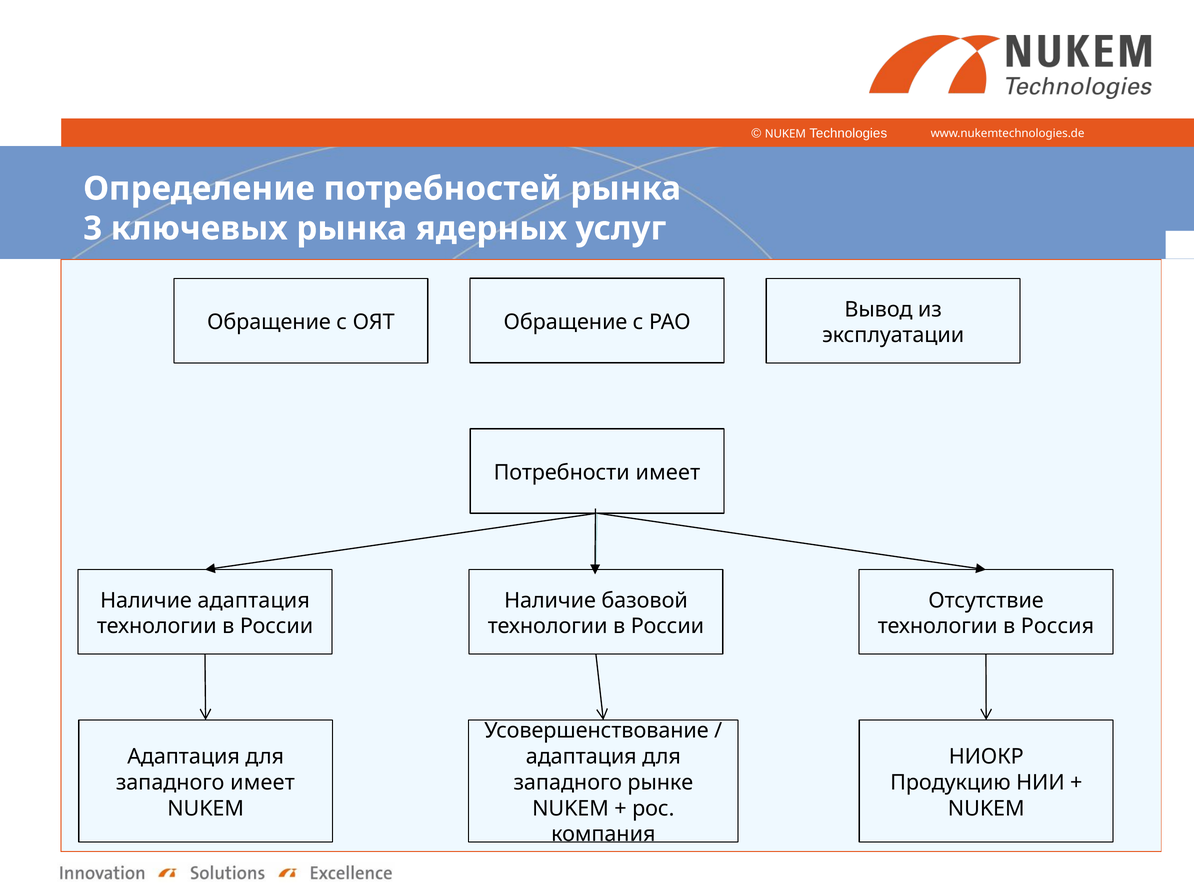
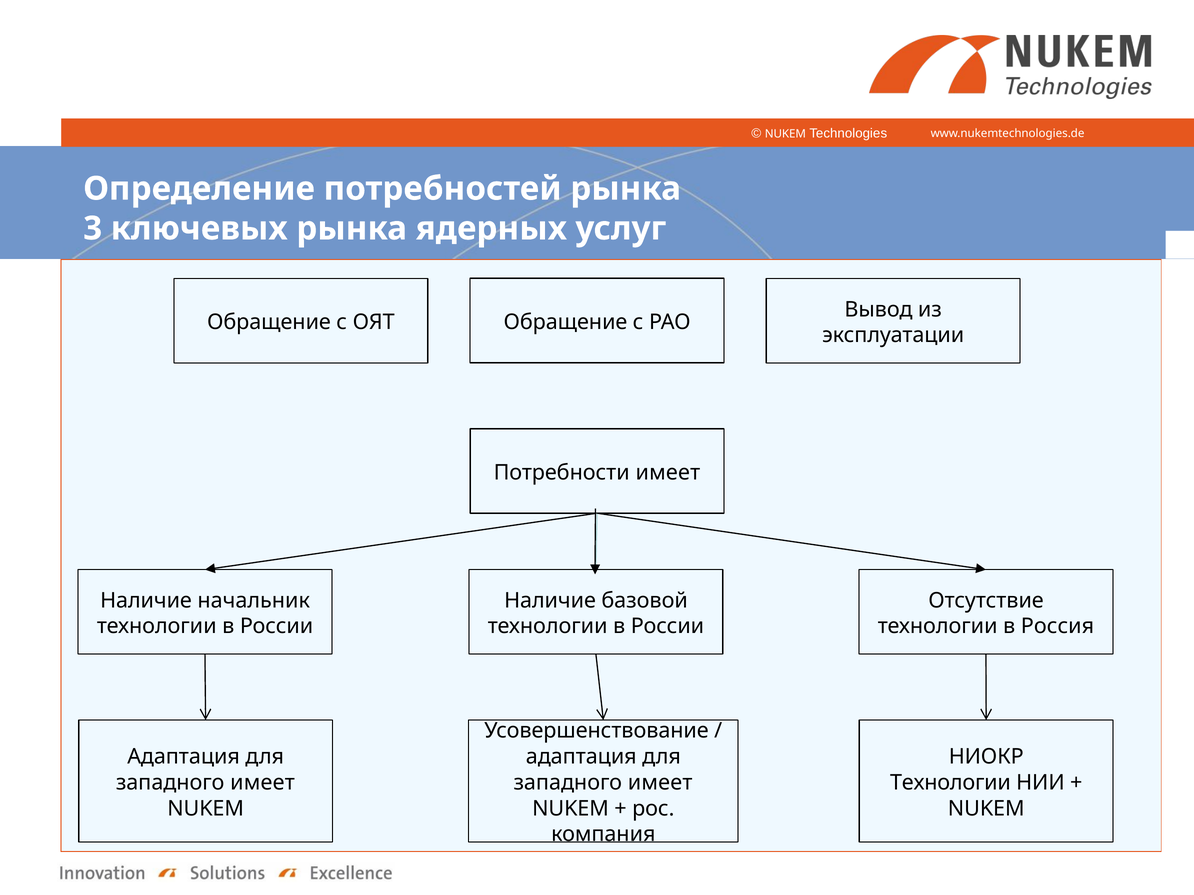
Наличие адаптация: адаптация -> начальник (254, 601)
рынке: рынке -> имеет (660, 783)
Продукцию: Продукцию -> Технологии (950, 783)
